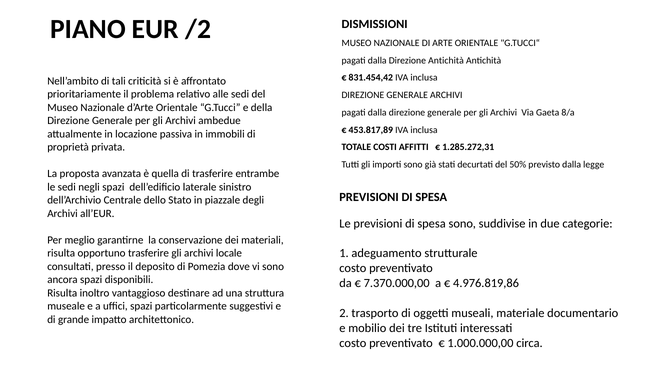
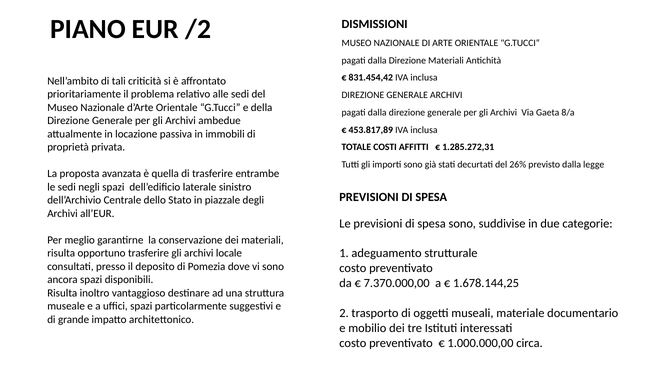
Direzione Antichità: Antichità -> Materiali (446, 60)
50%: 50% -> 26% (518, 165)
4.976.819,86: 4.976.819,86 -> 1.678.144,25 (486, 283)
